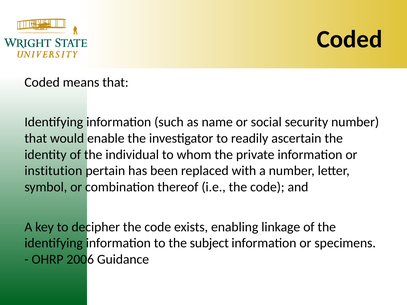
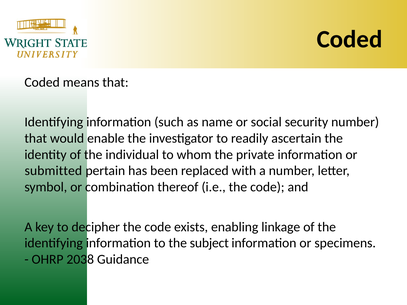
institution: institution -> submitted (53, 171)
2006: 2006 -> 2038 (80, 260)
